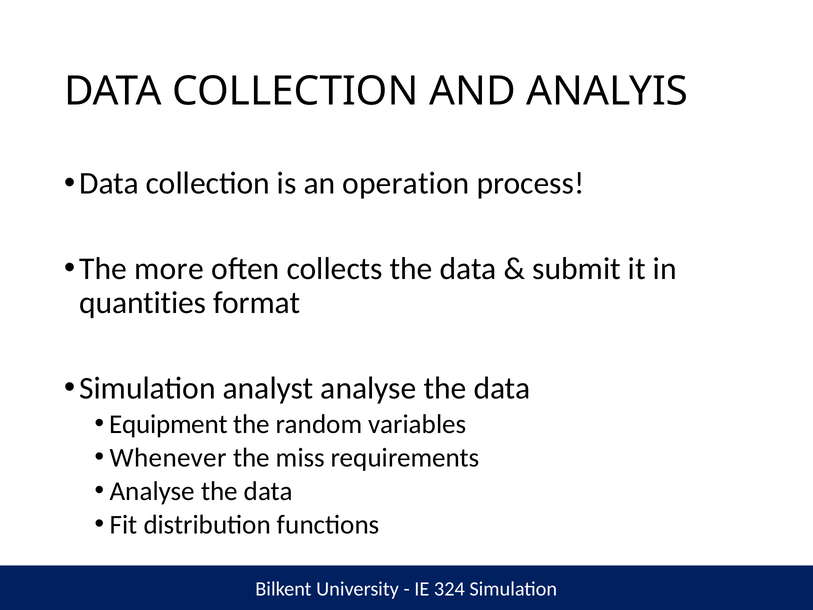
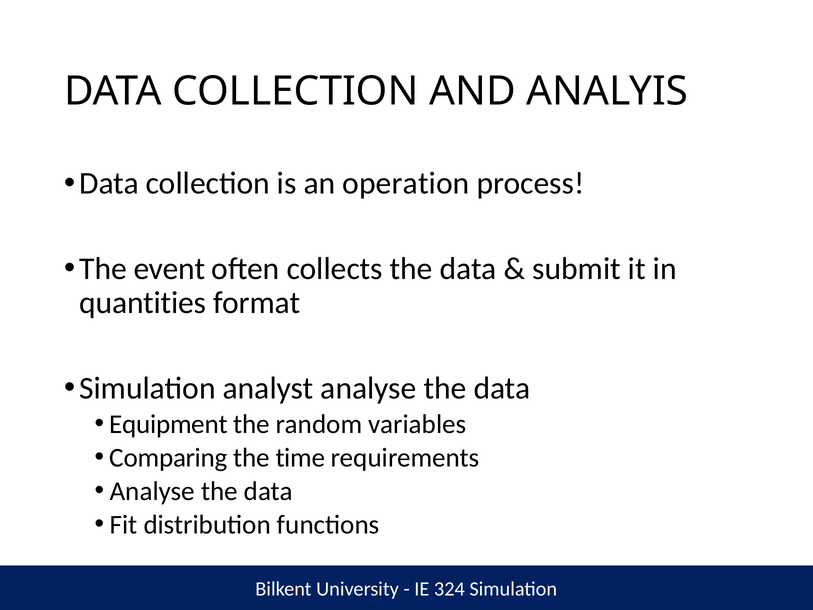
more: more -> event (169, 269)
Whenever: Whenever -> Comparing (169, 457)
miss: miss -> time (300, 457)
